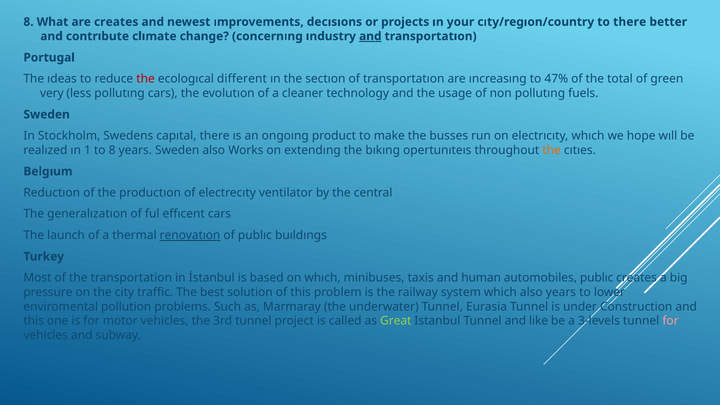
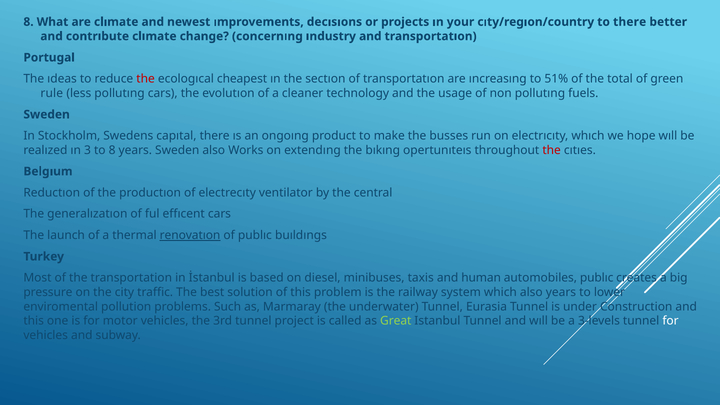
are creates: creates -> clımate (116, 22)
and underline: present -> none (370, 36)
different: different -> cheapest (242, 79)
47%: 47% -> 51% (556, 79)
very: very -> rule (52, 93)
1: 1 -> 3 (88, 150)
the colour: orange -> red (552, 150)
on whıch: whıch -> diesel (323, 278)
and like: like -> wıll (539, 321)
for colour: pink -> white (671, 321)
